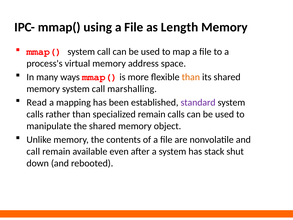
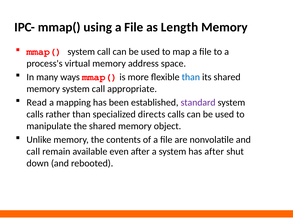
than colour: orange -> blue (191, 77)
marshalling: marshalling -> appropriate (132, 89)
specialized remain: remain -> directs (152, 114)
has stack: stack -> after (214, 151)
